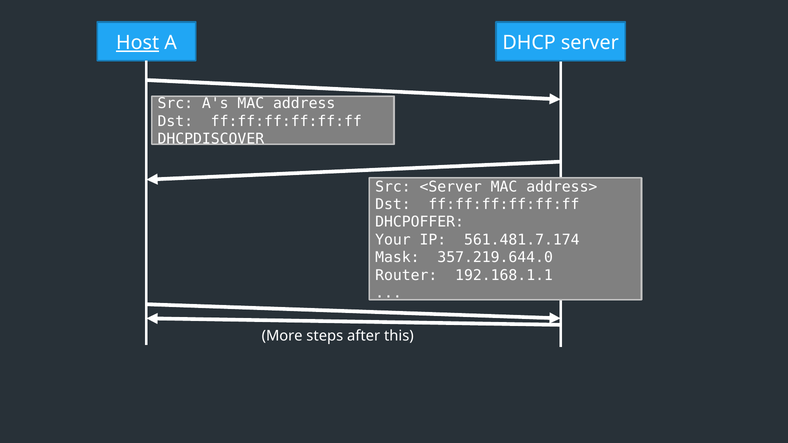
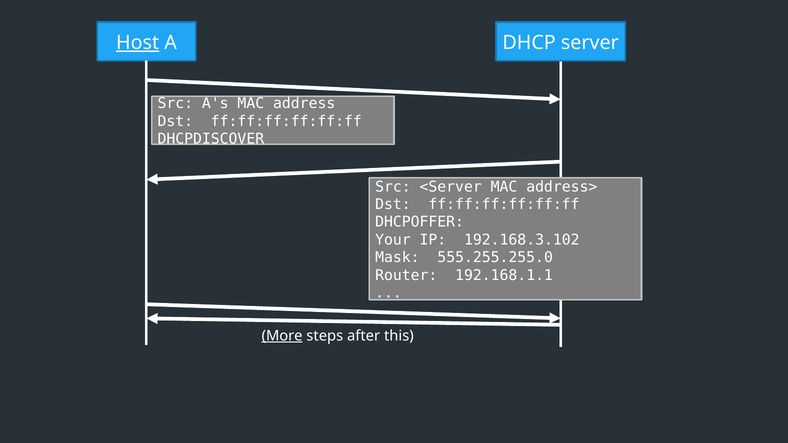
561.481.7.174: 561.481.7.174 -> 192.168.3.102 (522, 240)
357.219.644.0: 357.219.644.0 -> 555.255.255.0 (495, 258)
More underline: none -> present (282, 336)
